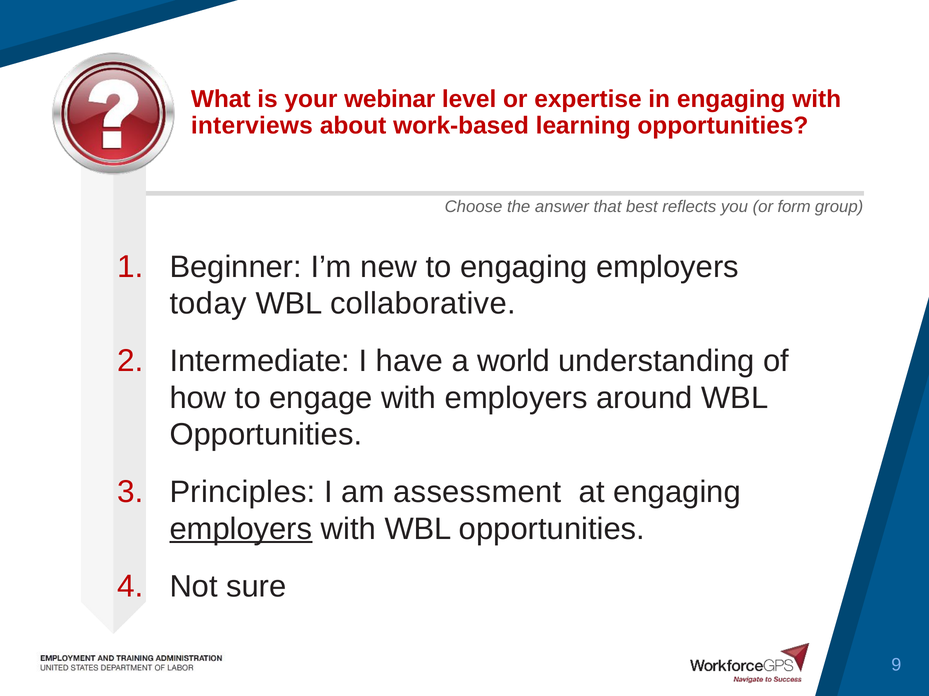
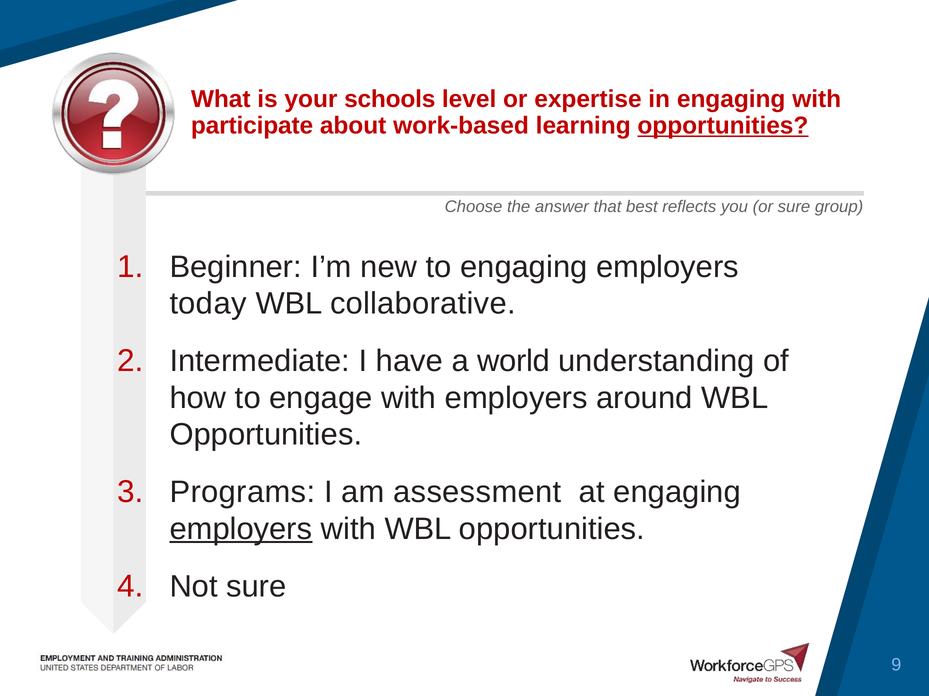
webinar: webinar -> schools (390, 99)
interviews: interviews -> participate (252, 126)
opportunities underline: none -> present (723, 126)
or form: form -> sure (794, 207)
Principles: Principles -> Programs (242, 493)
